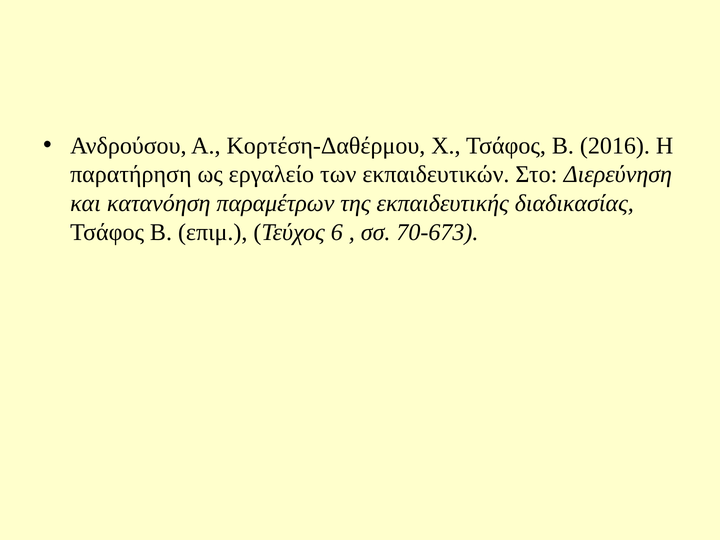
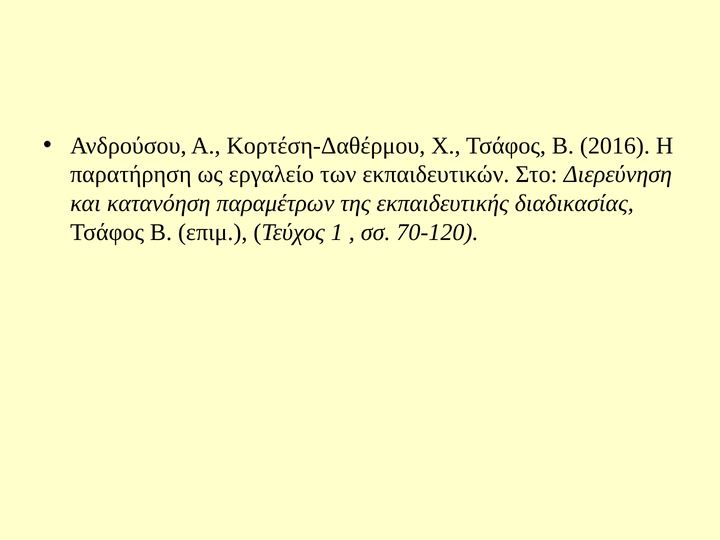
6: 6 -> 1 (337, 232)
70-673: 70-673 -> 70-120 (437, 232)
